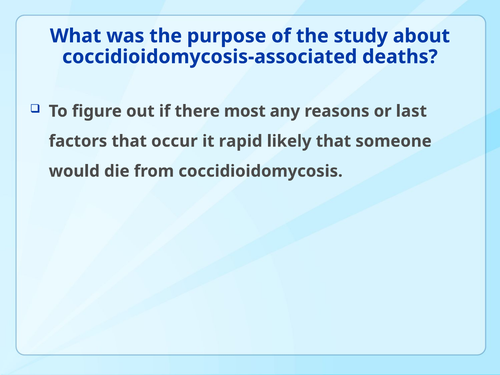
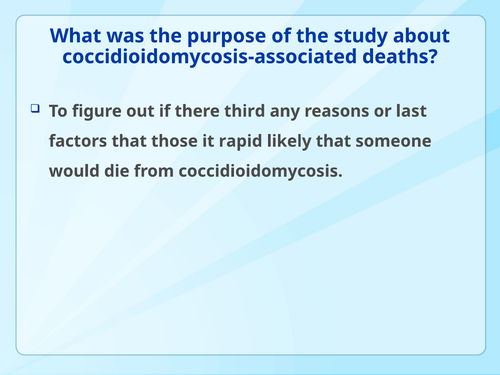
most: most -> third (245, 111)
occur: occur -> those (175, 141)
